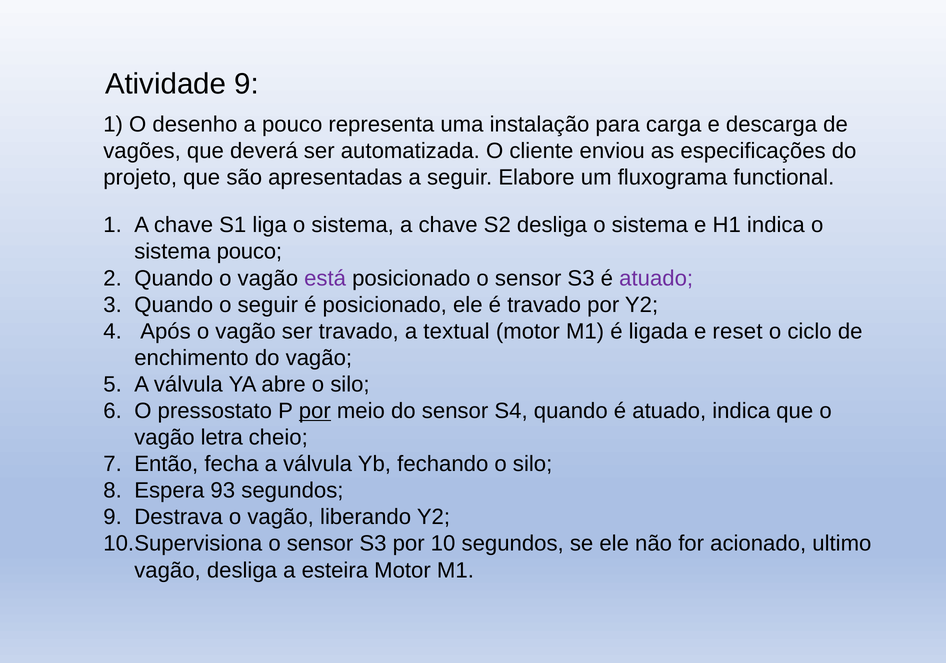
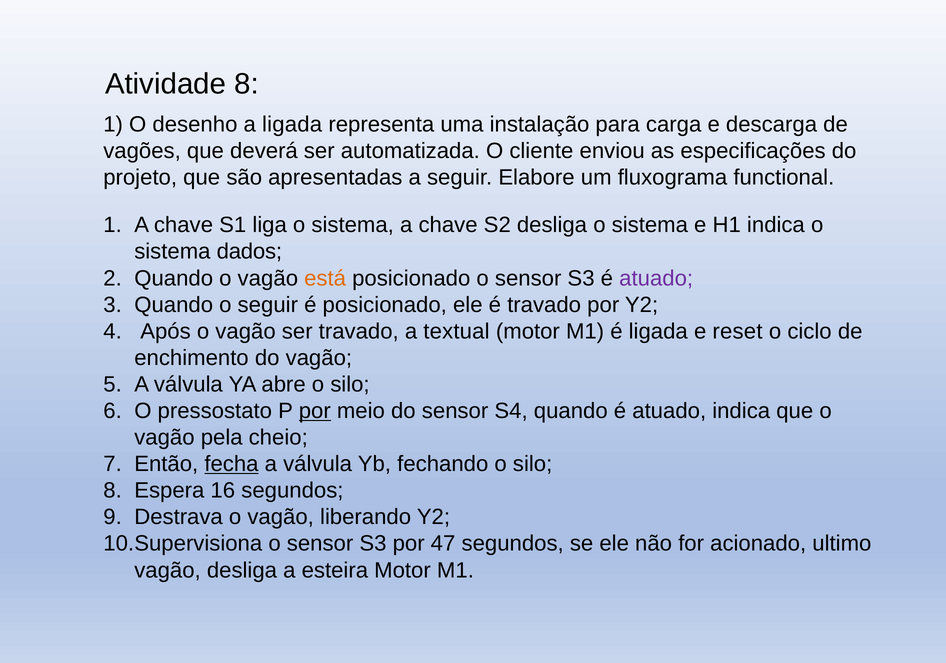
Atividade 9: 9 -> 8 (247, 84)
a pouco: pouco -> ligada (292, 124)
sistema pouco: pouco -> dados (249, 252)
está colour: purple -> orange (325, 278)
letra: letra -> pela (222, 438)
fecha underline: none -> present (231, 464)
93: 93 -> 16 (223, 491)
10: 10 -> 47 (443, 544)
